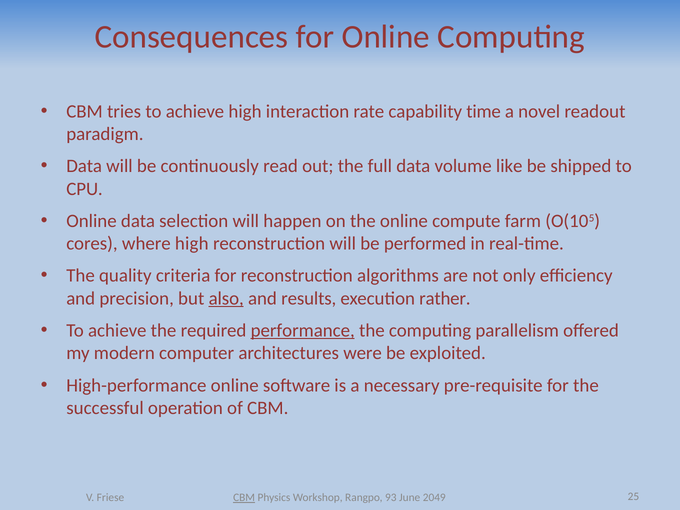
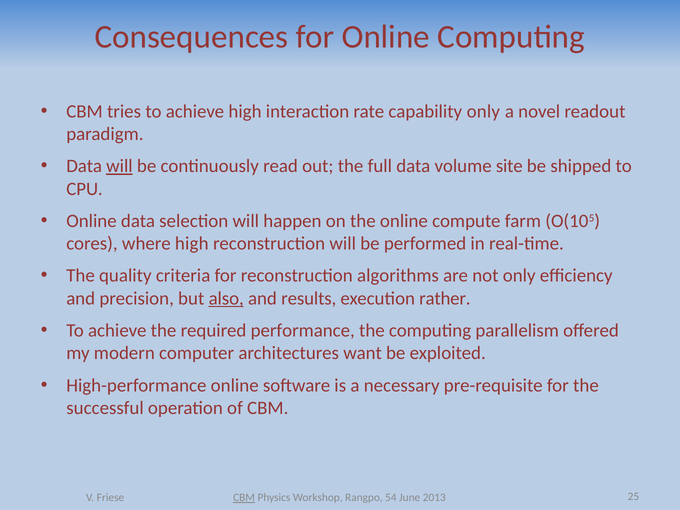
capability time: time -> only (483, 111)
will underline: none -> present (119, 166)
like: like -> site (509, 166)
performance underline: present -> none (303, 331)
were: were -> want (363, 353)
93: 93 -> 54 (391, 498)
2049: 2049 -> 2013 (434, 498)
